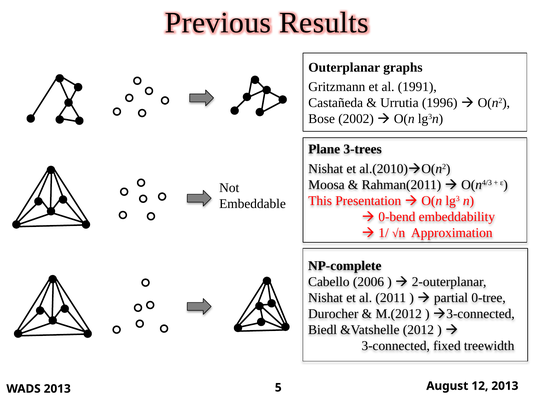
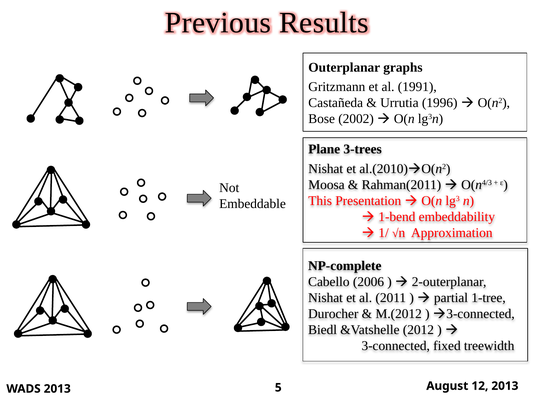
0-bend: 0-bend -> 1-bend (397, 217)
0-tree: 0-tree -> 1-tree (489, 298)
